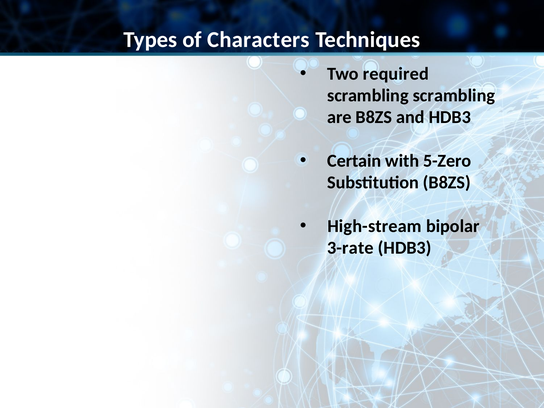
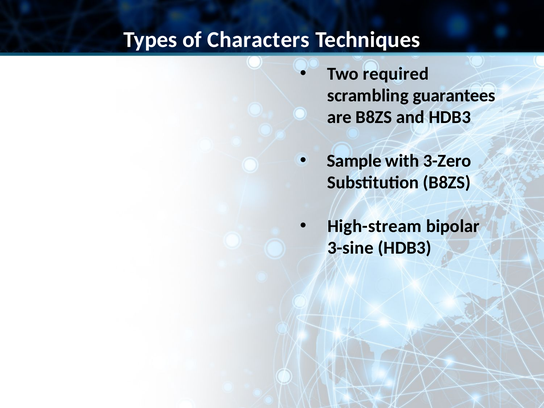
scrambling scrambling: scrambling -> guarantees (454, 96)
Certain: Certain -> Sample (354, 161)
5-Zero: 5-Zero -> 3-Zero (447, 161)
3-rate: 3-rate -> 3-sine (350, 248)
